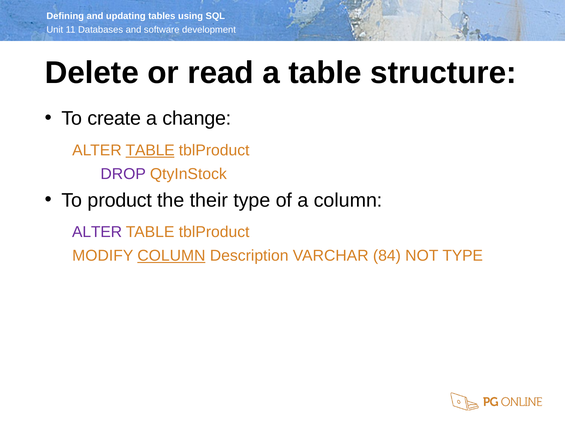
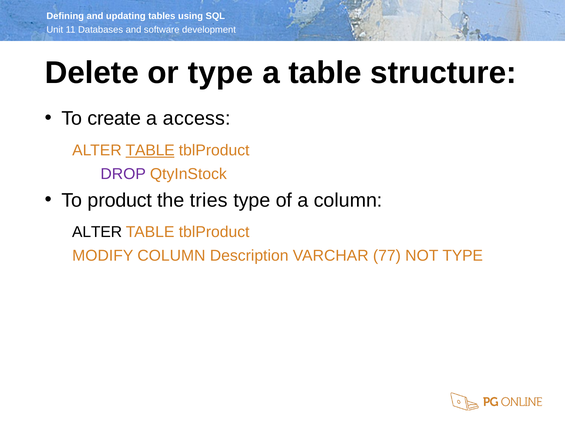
or read: read -> type (220, 73)
change: change -> access (197, 118)
their: their -> tries (209, 200)
ALTER colour: purple -> black (97, 232)
COLUMN underline: present -> none (171, 256)
84: 84 -> 77 (387, 256)
